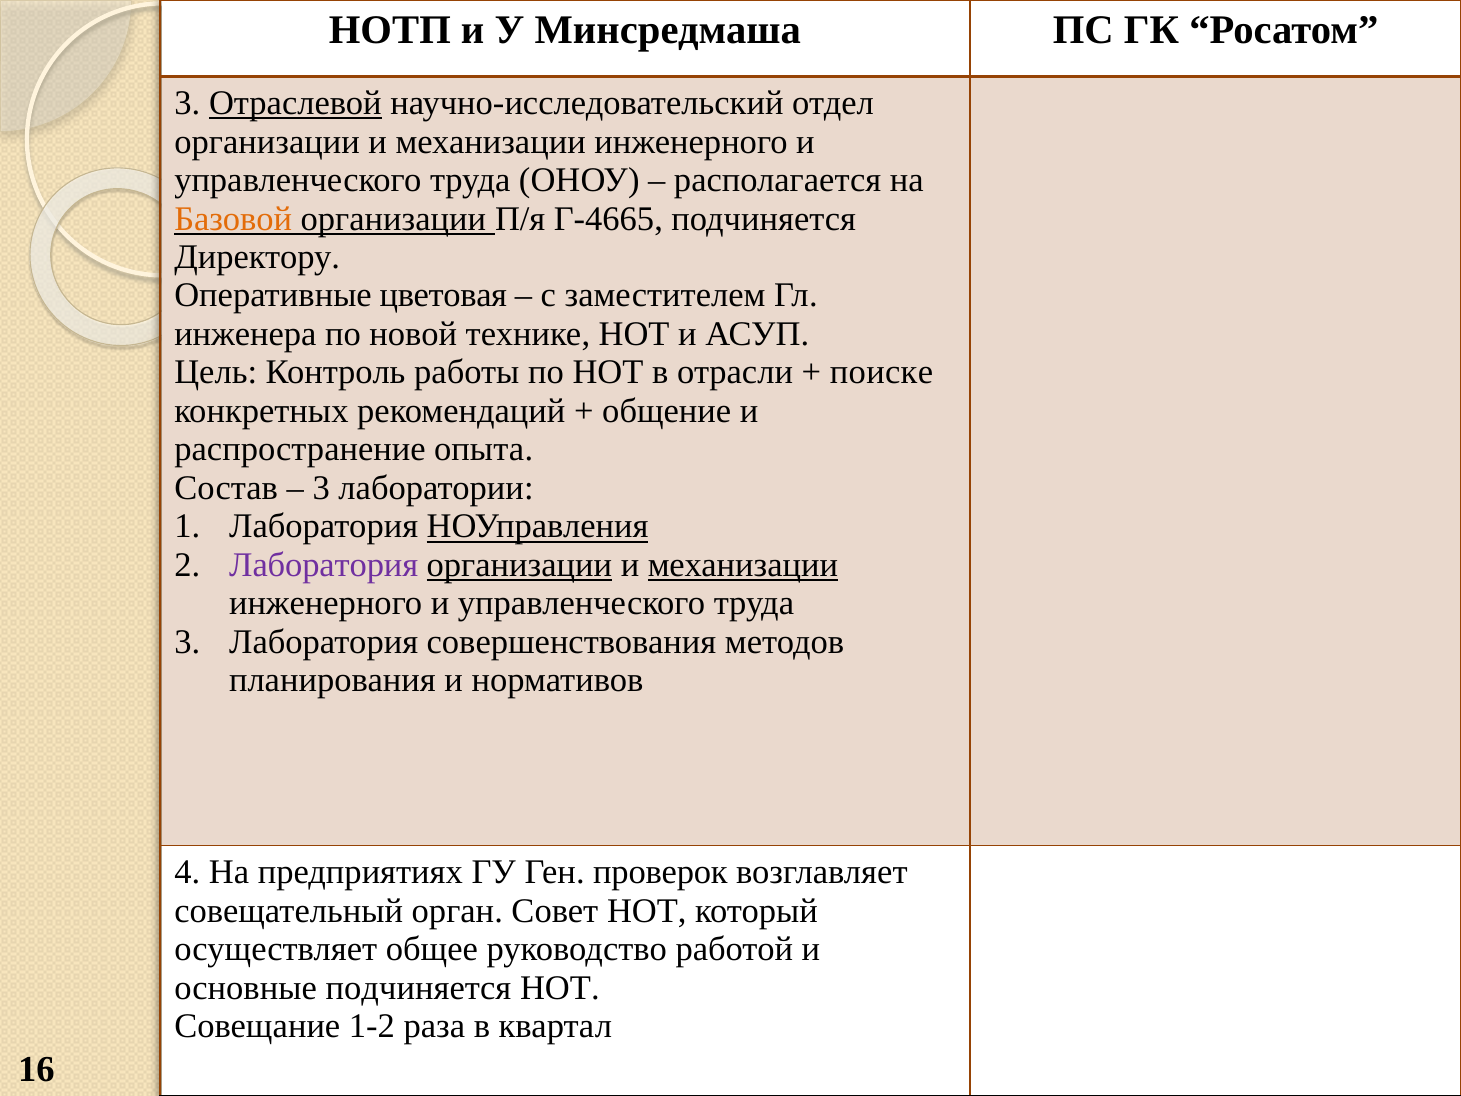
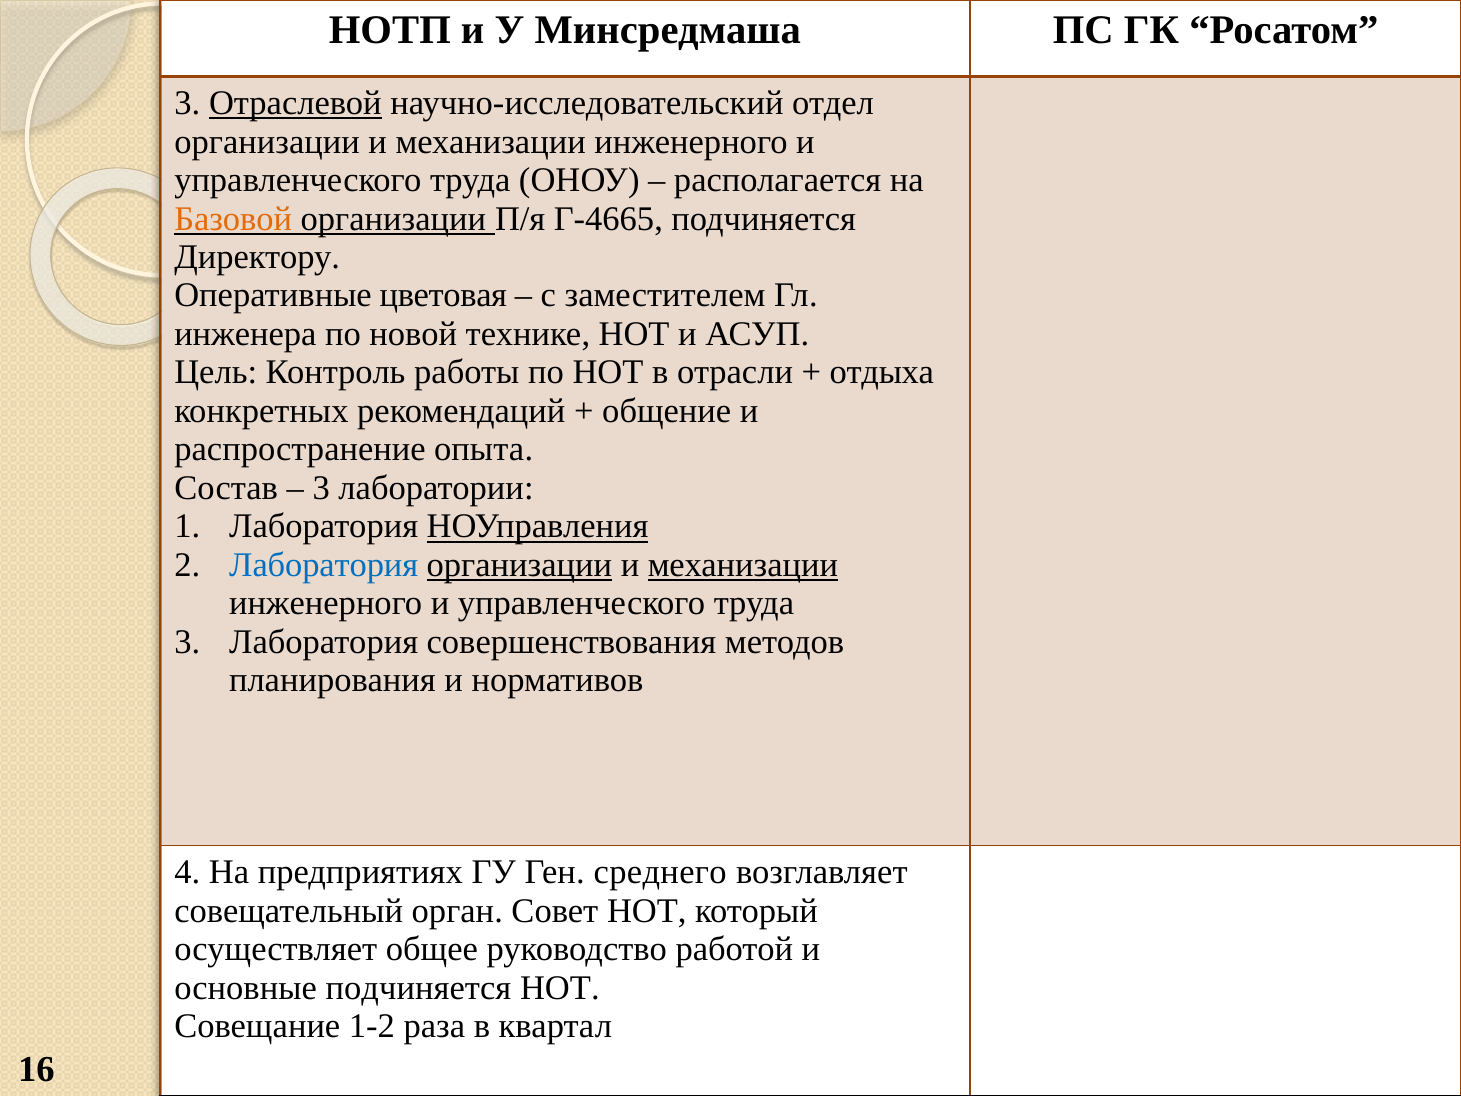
поиске: поиске -> отдыха (882, 372)
Лаборатория colour: purple -> blue (324, 565)
проверок: проверок -> среднего (660, 872)
